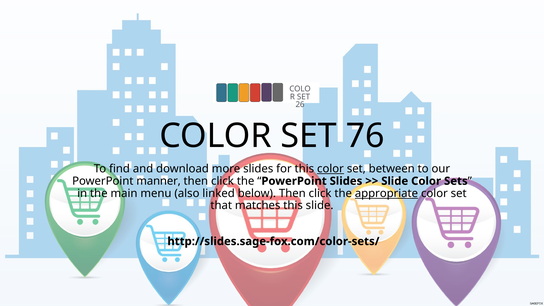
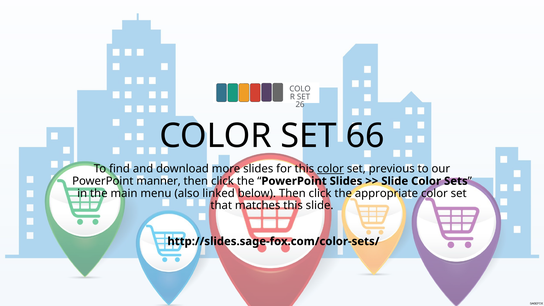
76: 76 -> 66 (365, 136)
between: between -> previous (392, 169)
appropriate underline: present -> none (386, 193)
